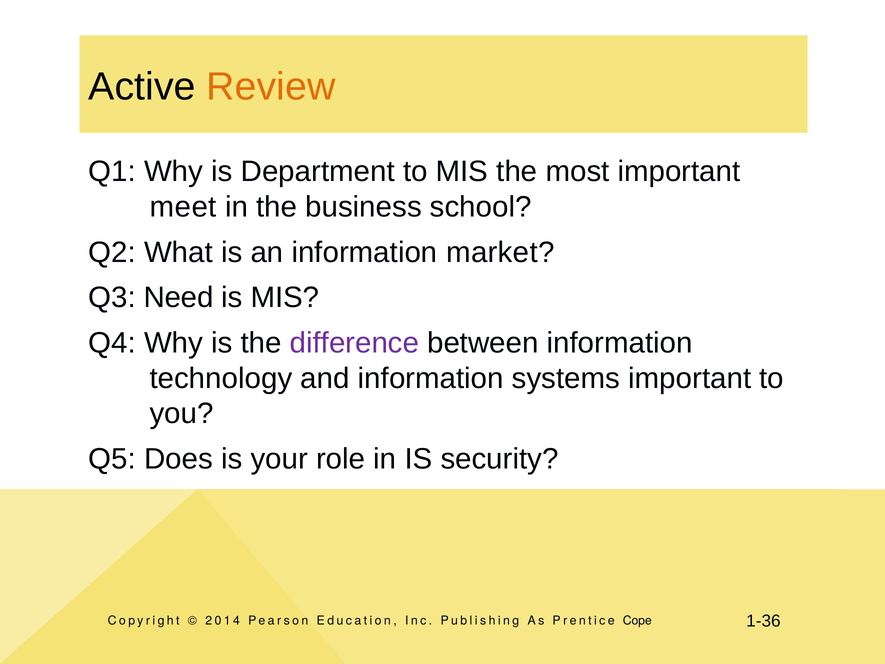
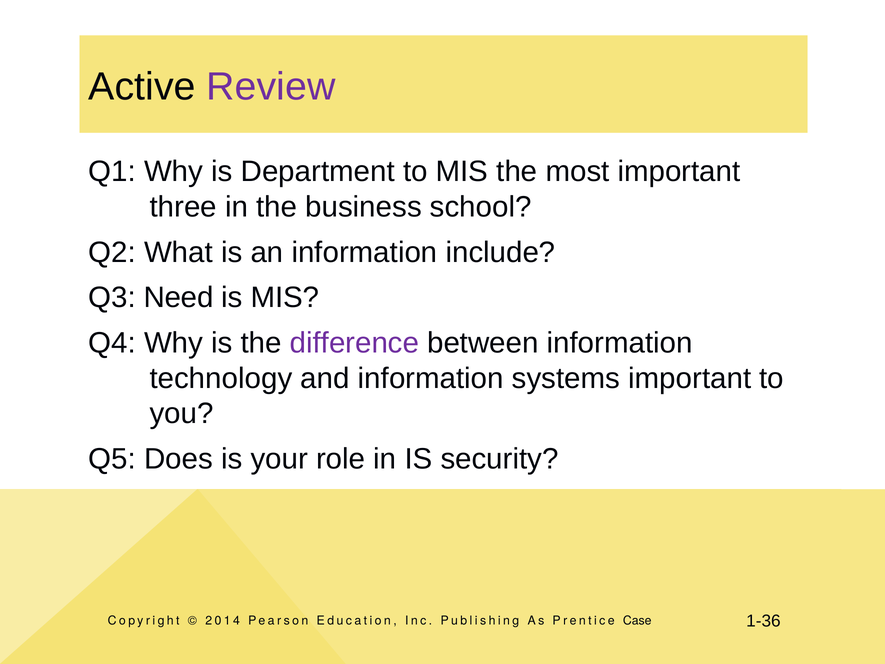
Review colour: orange -> purple (271, 87)
meet: meet -> three (183, 207)
market: market -> include (501, 252)
Cope: Cope -> Case (637, 620)
